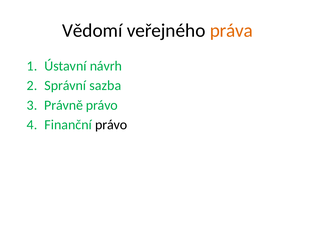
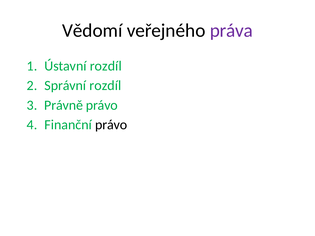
práva colour: orange -> purple (231, 30)
Ústavní návrh: návrh -> rozdíl (106, 66)
Správní sazba: sazba -> rozdíl (105, 86)
